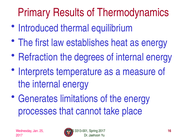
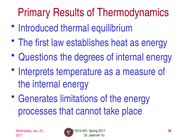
Refraction: Refraction -> Questions (38, 57)
